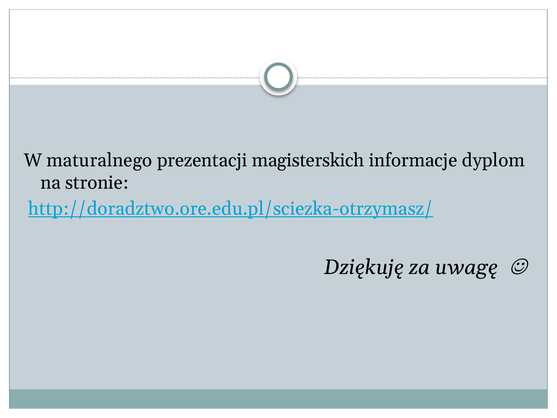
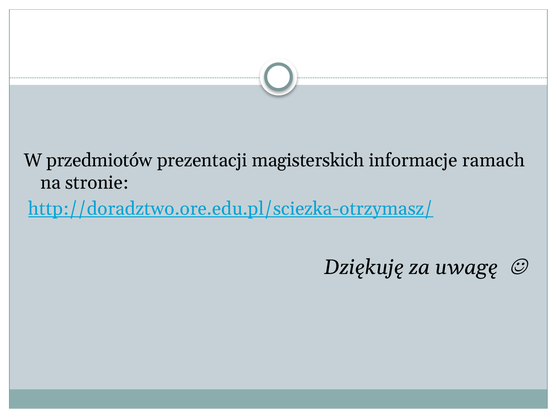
maturalnego: maturalnego -> przedmiotów (100, 160)
dyplom: dyplom -> ramach (493, 160)
